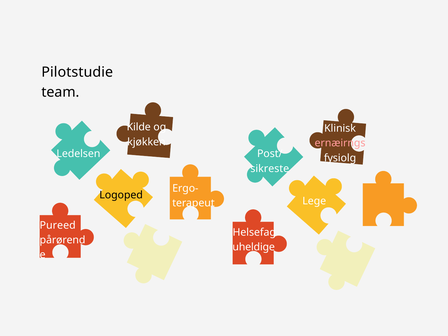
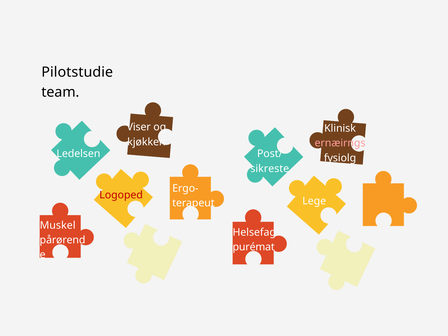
Kilde: Kilde -> Viser (139, 127)
Logoped colour: black -> red (121, 195)
Pureed: Pureed -> Muskel (58, 225)
uheldige: uheldige -> purémat (254, 247)
